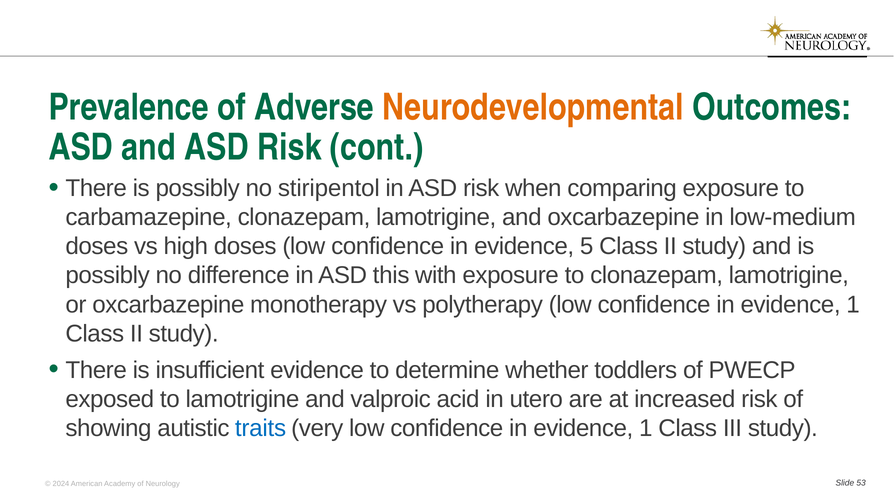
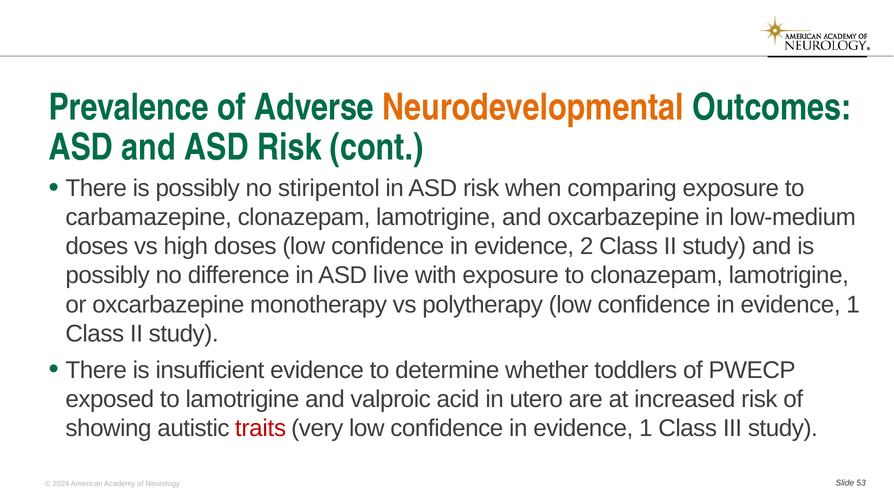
5: 5 -> 2 (587, 246)
this: this -> live (391, 275)
traits colour: blue -> red (261, 428)
